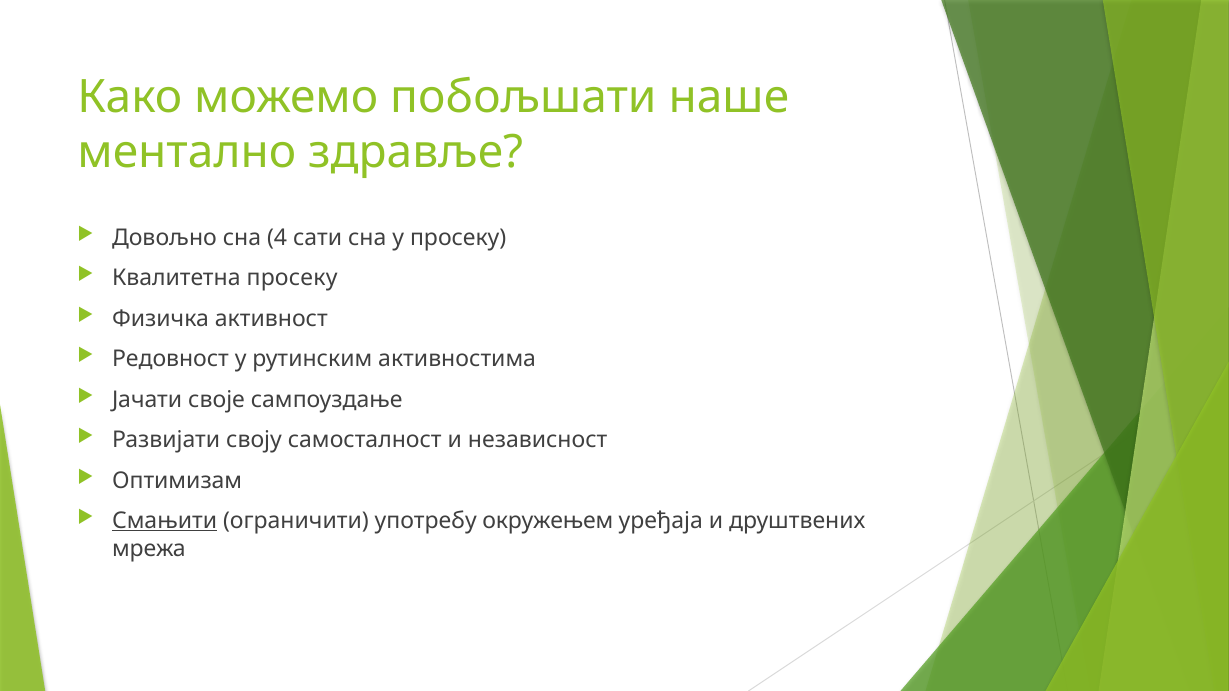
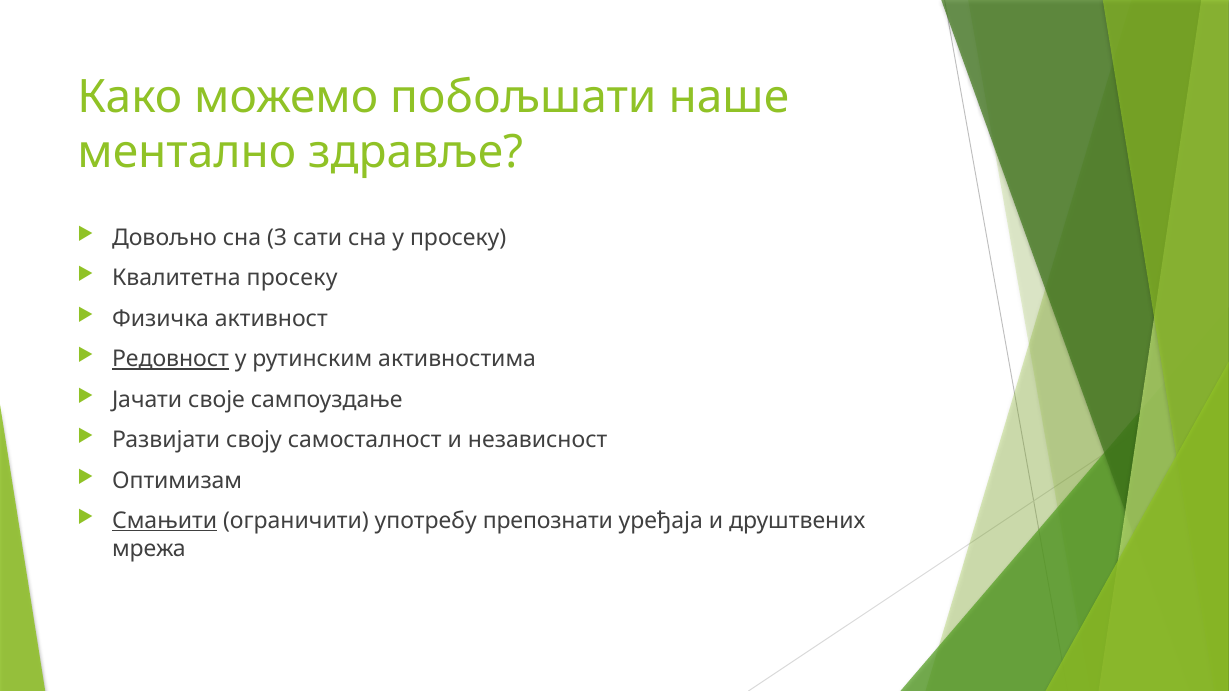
4: 4 -> 3 (277, 238)
Редовност underline: none -> present (170, 359)
окружењем: окружењем -> препознати (548, 521)
